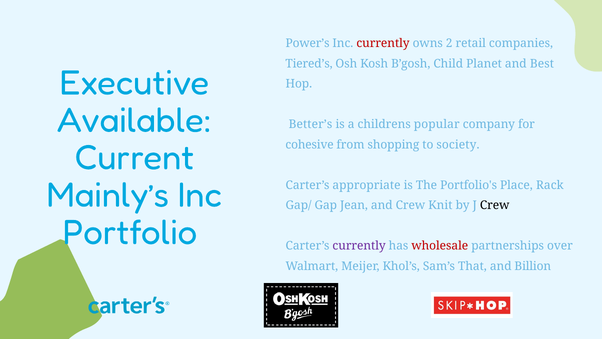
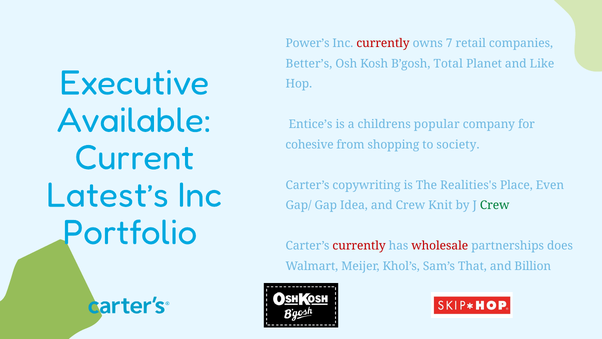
2: 2 -> 7 (449, 43)
Tiered’s: Tiered’s -> Better’s (309, 64)
Child: Child -> Total (448, 64)
Best: Best -> Like (542, 64)
Better’s: Better’s -> Entice’s (311, 124)
Mainly’s: Mainly’s -> Latest’s (108, 195)
appropriate: appropriate -> copywriting (367, 185)
Portfolio's: Portfolio's -> Realities's (469, 185)
Rack: Rack -> Even (550, 185)
Jean: Jean -> Idea (354, 205)
Crew colour: black -> green (495, 205)
currently colour: purple -> red (359, 246)
over: over -> does (560, 246)
